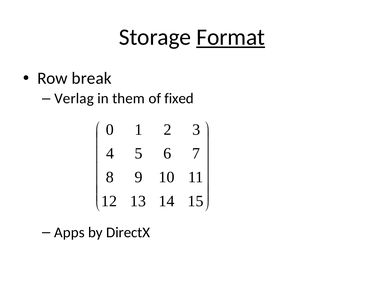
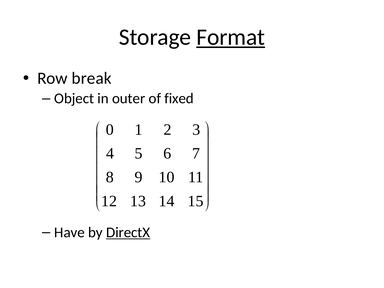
Verlag: Verlag -> Object (74, 99)
them: them -> outer (129, 99)
Apps: Apps -> Have (70, 232)
DirectX underline: none -> present (128, 232)
